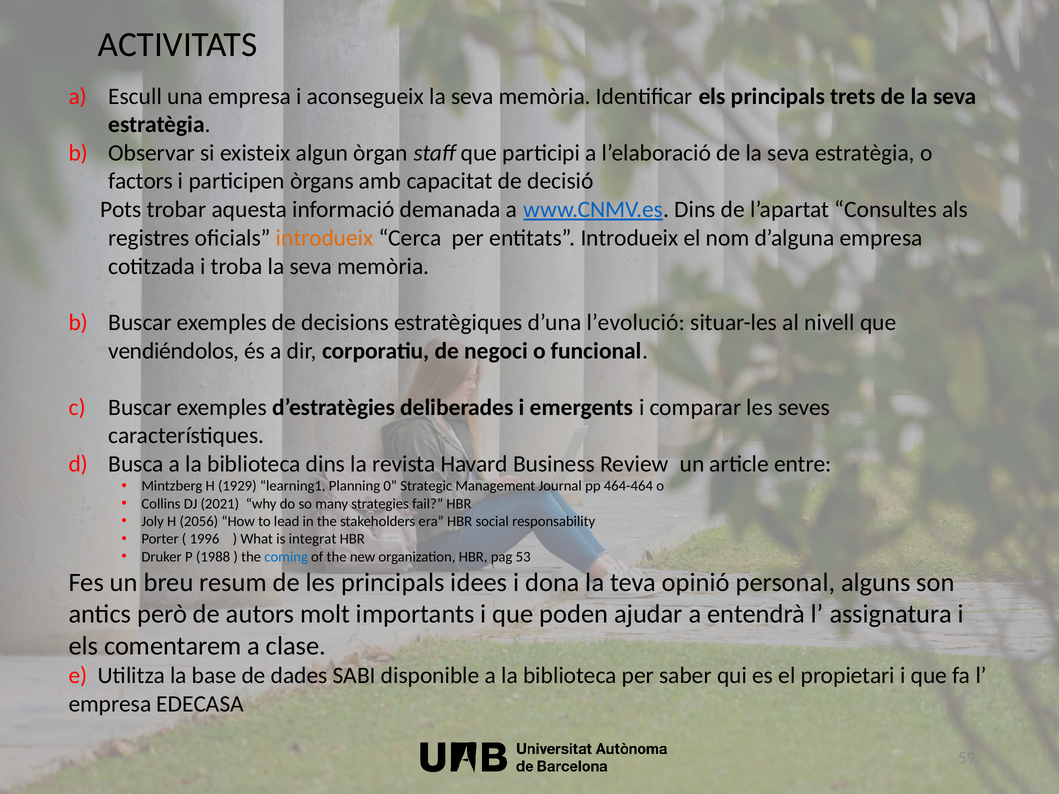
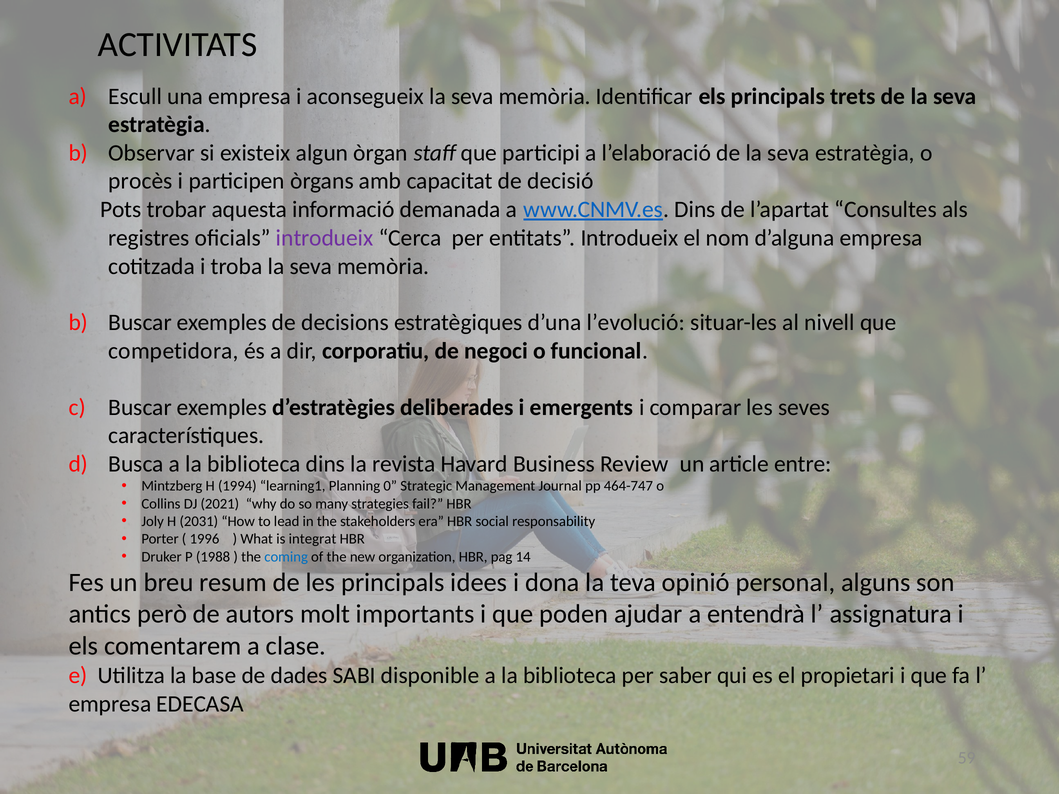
factors: factors -> procès (140, 181)
introdueix colour: orange -> purple (325, 238)
vendiéndolos: vendiéndolos -> competidora (174, 351)
1929: 1929 -> 1994 (237, 486)
464-464: 464-464 -> 464-747 (628, 486)
2056: 2056 -> 2031 (199, 522)
53: 53 -> 14 (523, 557)
